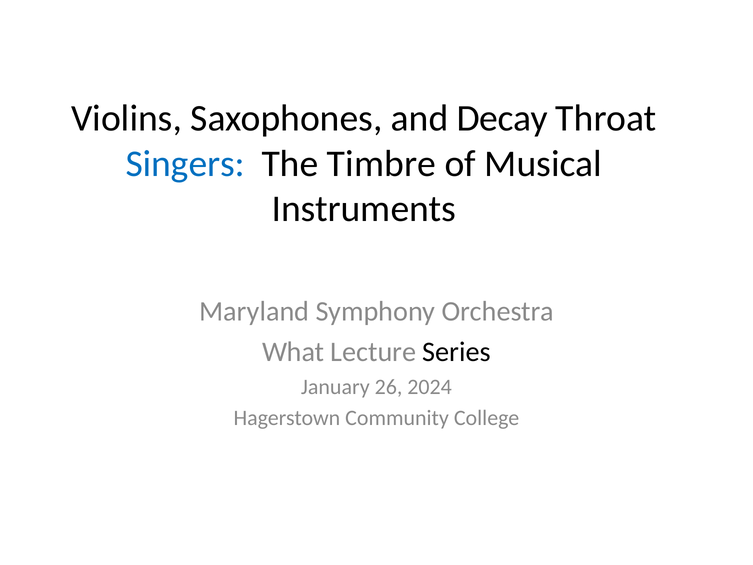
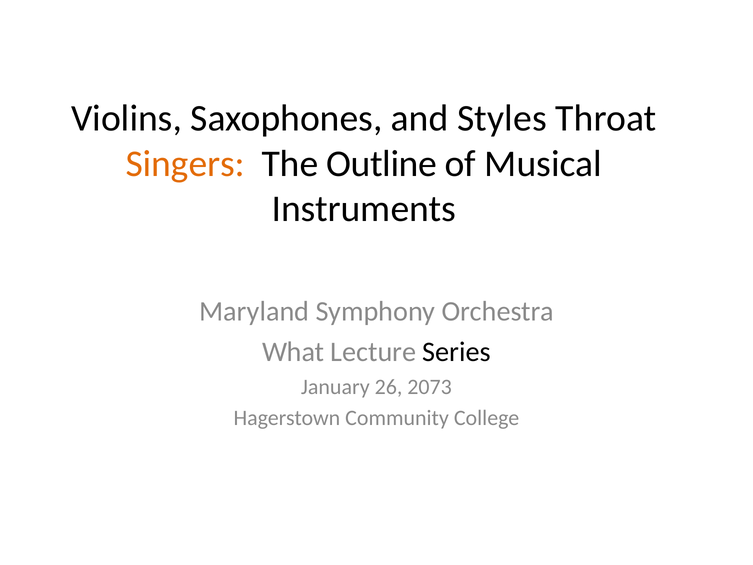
Decay: Decay -> Styles (502, 118)
Singers colour: blue -> orange (185, 164)
Timbre: Timbre -> Outline (382, 164)
2024: 2024 -> 2073 (430, 387)
